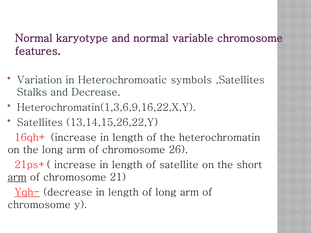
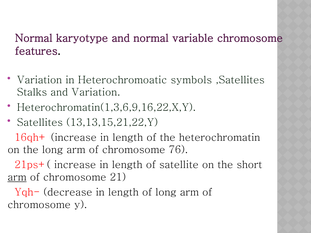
and Decrease: Decrease -> Variation (96, 92)
13,14,15,26,22,Y: 13,14,15,26,22,Y -> 13,13,15,21,22,Y (112, 122)
26: 26 -> 76 (178, 150)
Yqh- underline: present -> none (27, 192)
